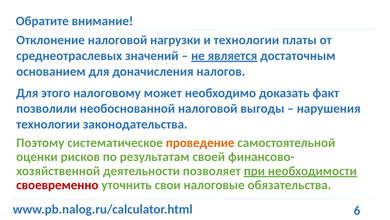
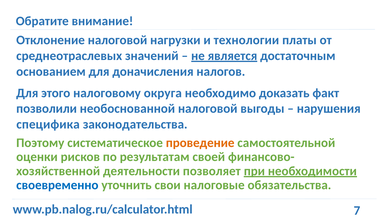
может: может -> округа (163, 93)
технологии: технологии -> специфика (48, 124)
своевременно colour: red -> blue (57, 185)
6: 6 -> 7 (357, 210)
